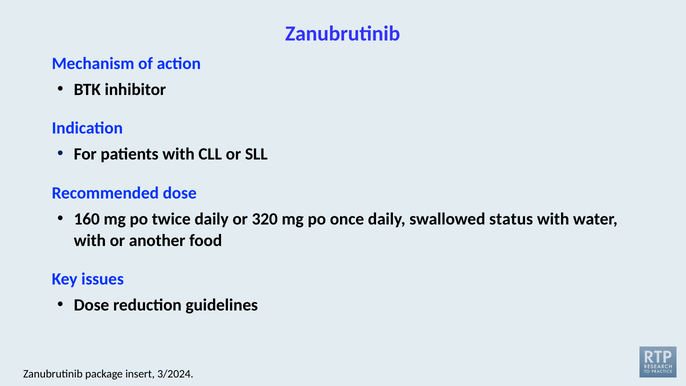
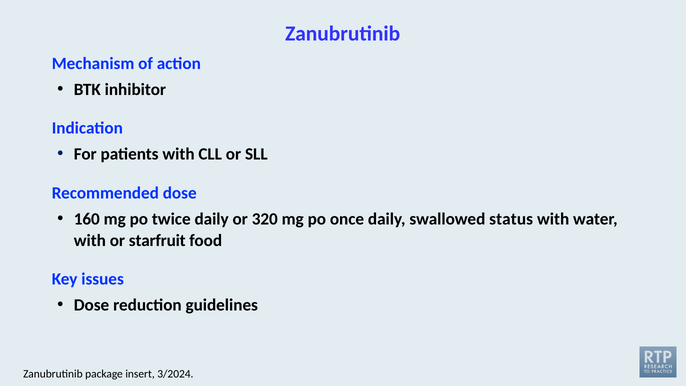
another: another -> starfruit (157, 240)
